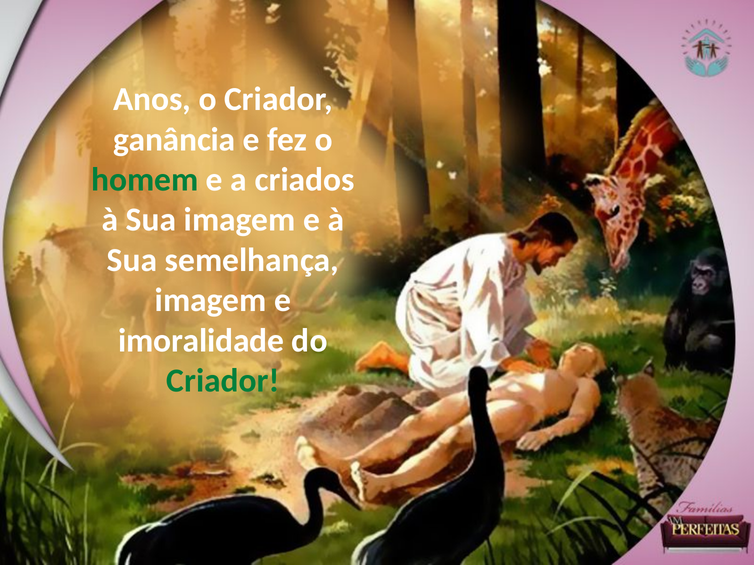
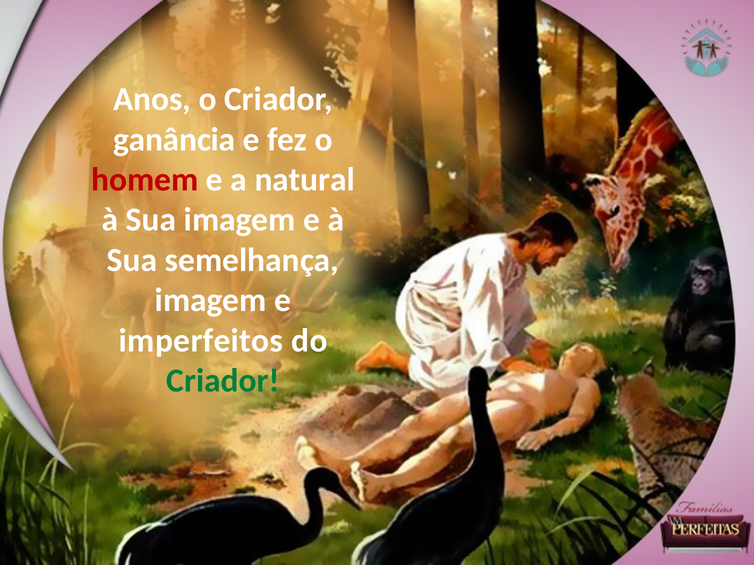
homem colour: green -> red (145, 180)
criados: criados -> natural (305, 180)
imoralidade: imoralidade -> imperfeitos (201, 341)
